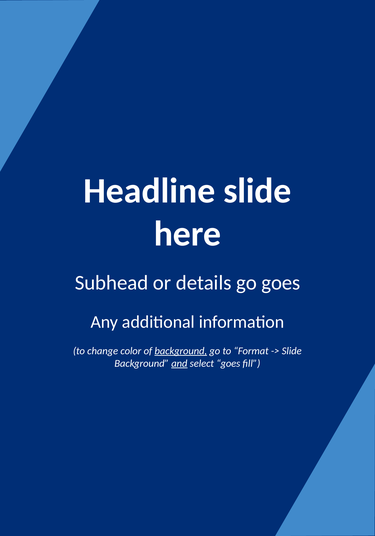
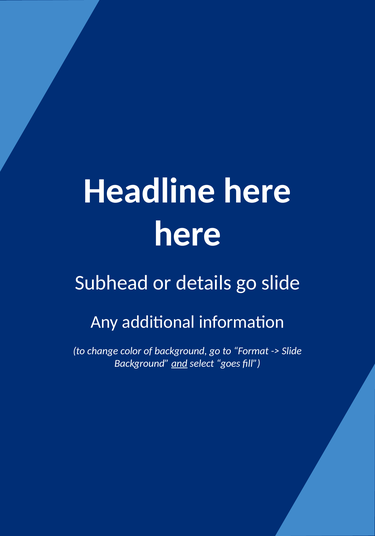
Headline slide: slide -> here (257, 191)
go goes: goes -> slide (281, 283)
background underline: present -> none (181, 351)
